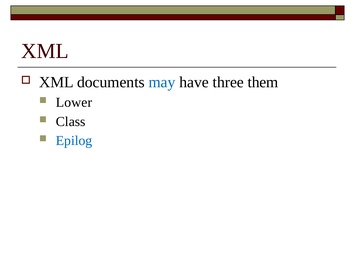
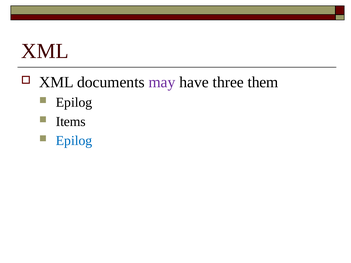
may colour: blue -> purple (162, 82)
Lower: Lower -> Epilog (74, 103)
Class: Class -> Items (71, 122)
